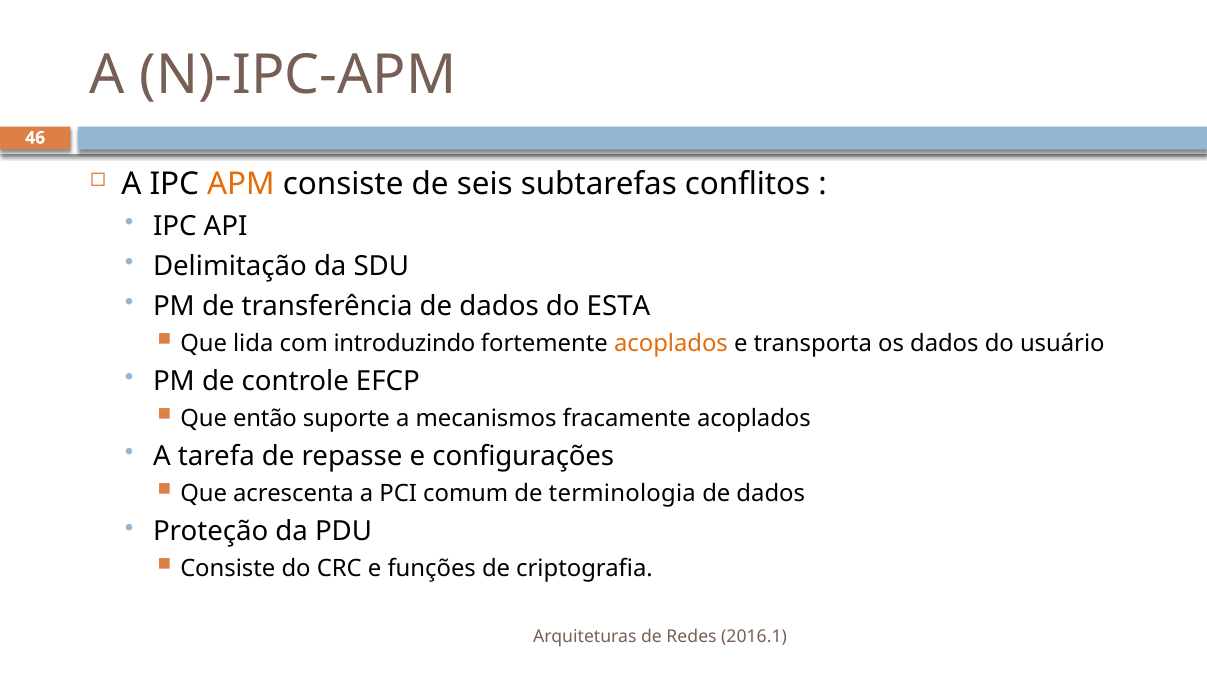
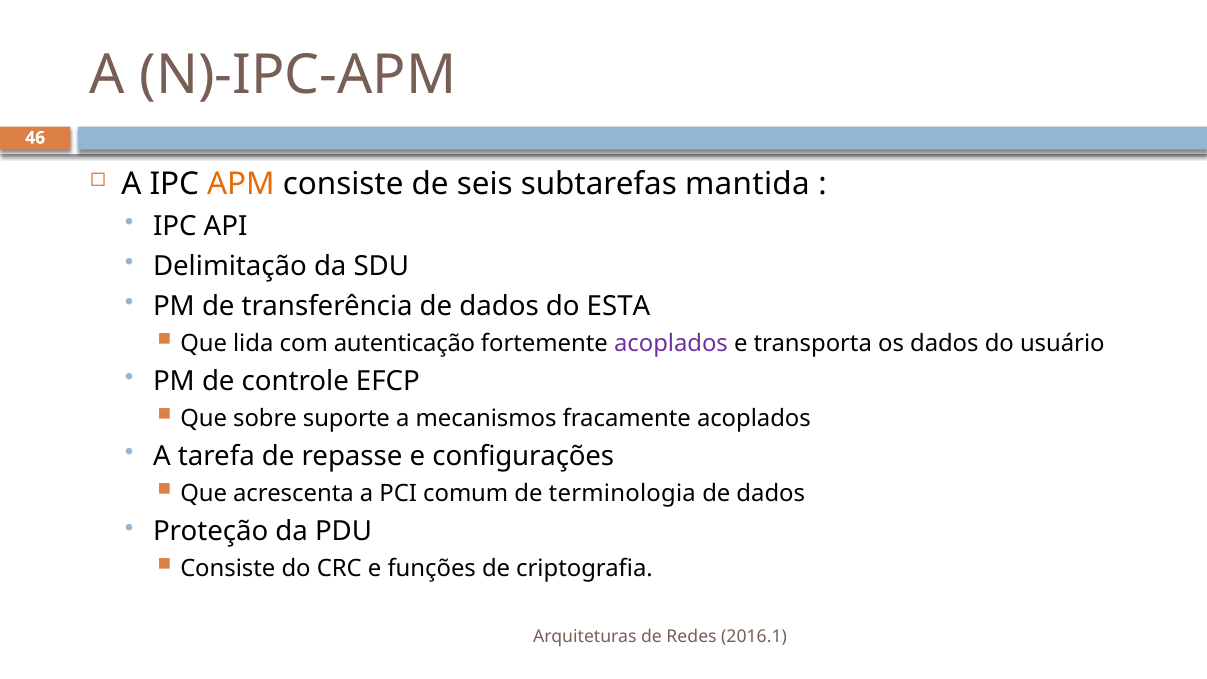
conflitos: conflitos -> mantida (747, 184)
introduzindo: introduzindo -> autenticação (404, 343)
acoplados colour: orange -> purple (671, 343)
então: então -> sobre (265, 418)
